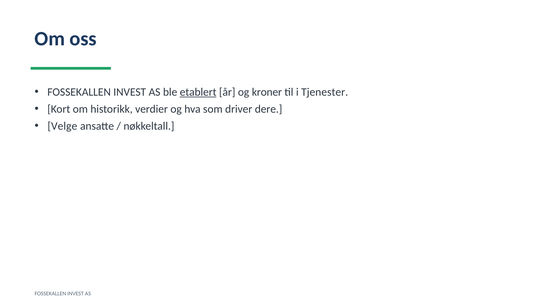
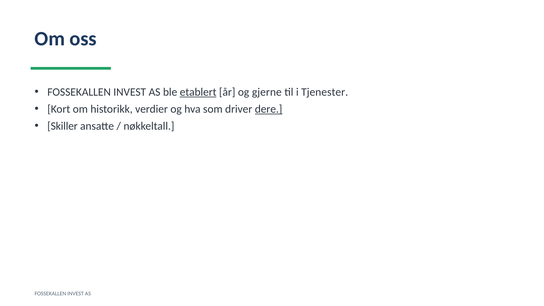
kroner: kroner -> gjerne (267, 92)
dere underline: none -> present (269, 109)
Velge: Velge -> Skiller (63, 126)
